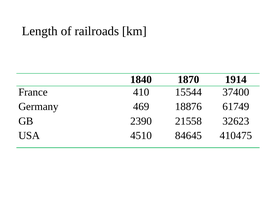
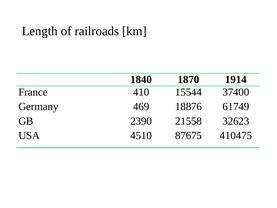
84645: 84645 -> 87675 (189, 135)
